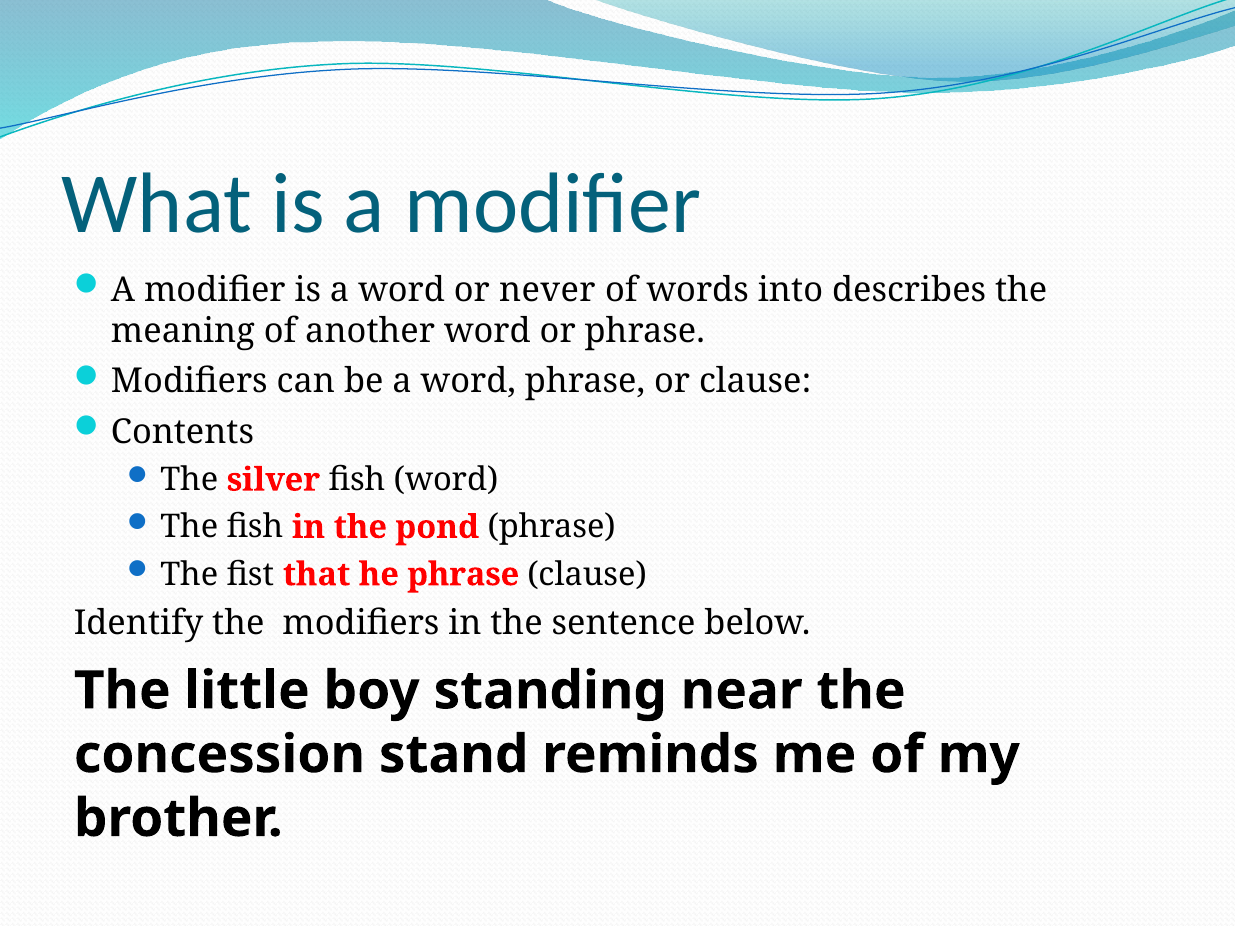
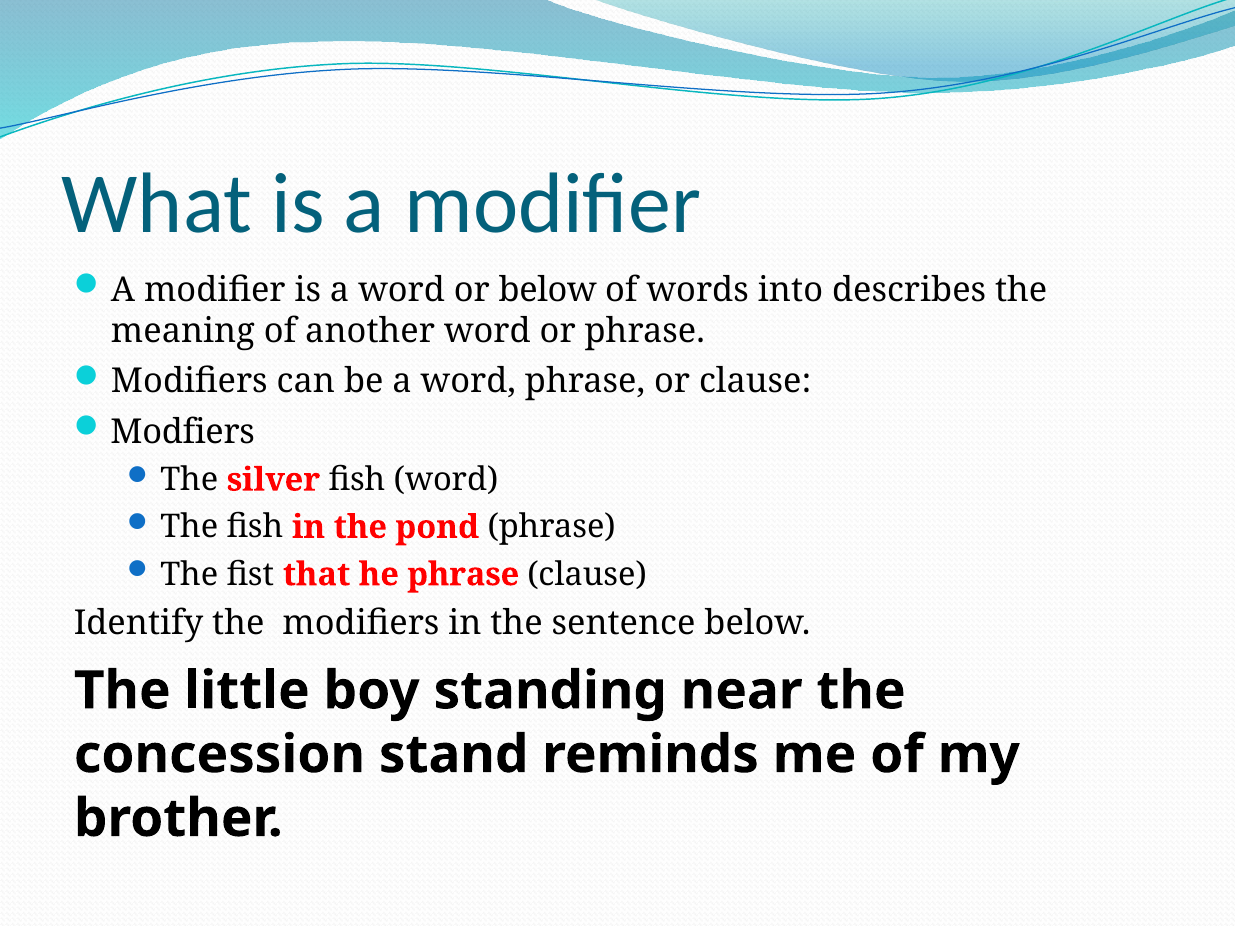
or never: never -> below (548, 290)
Contents: Contents -> Modfiers (183, 432)
